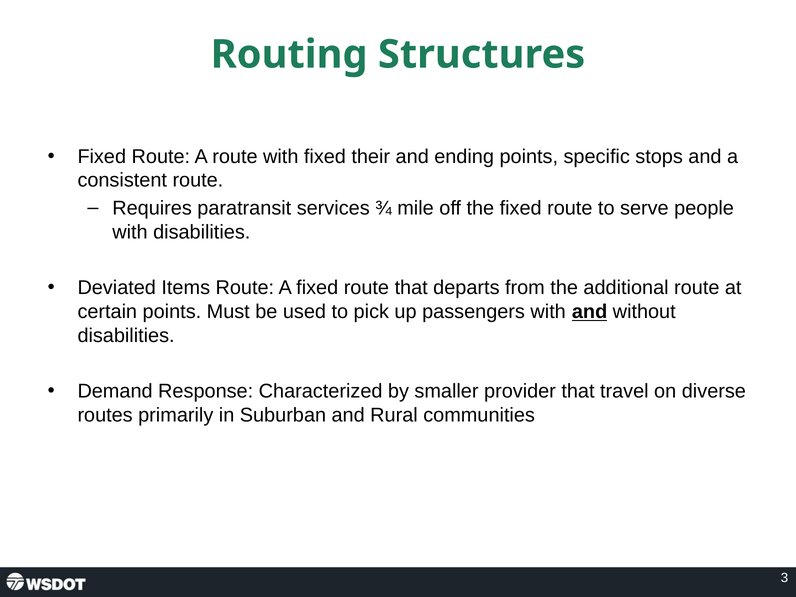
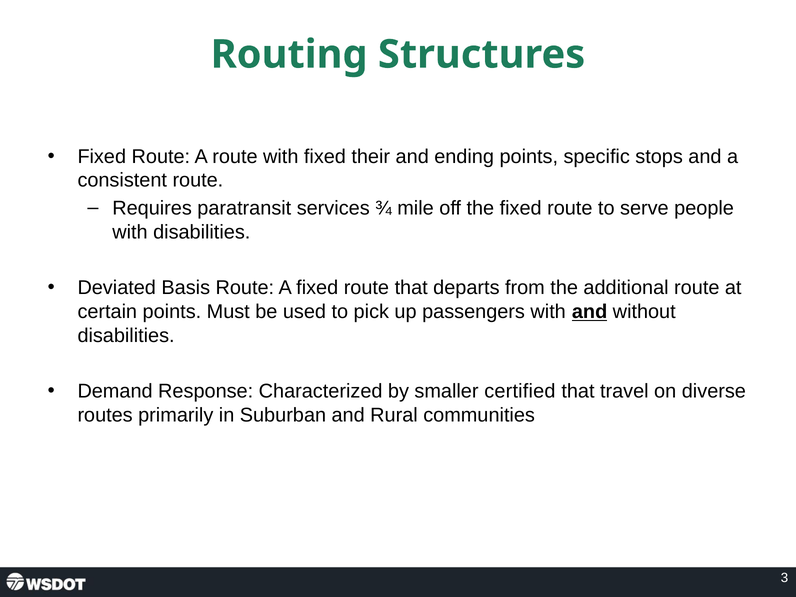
Items: Items -> Basis (186, 288)
provider: provider -> certified (520, 391)
